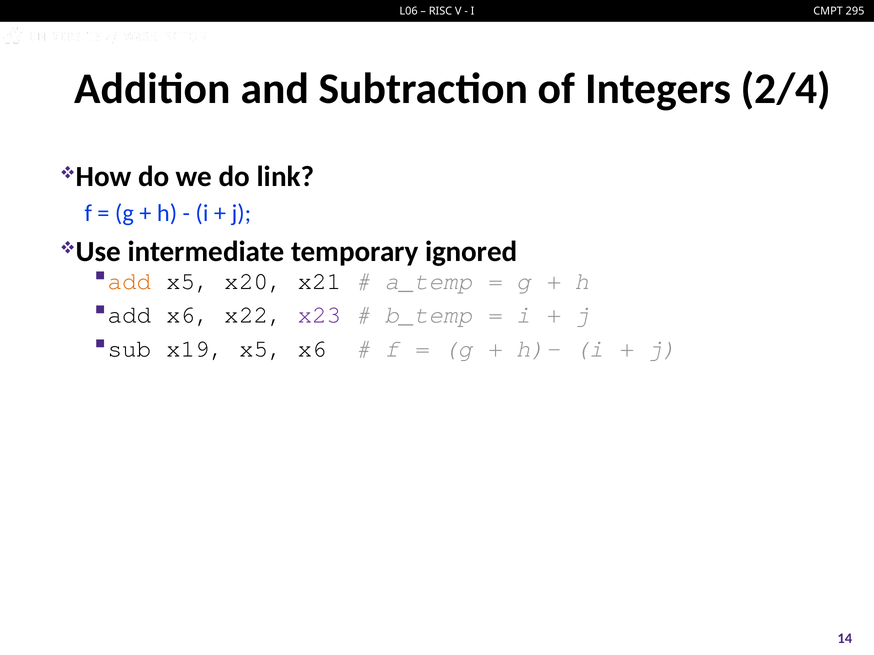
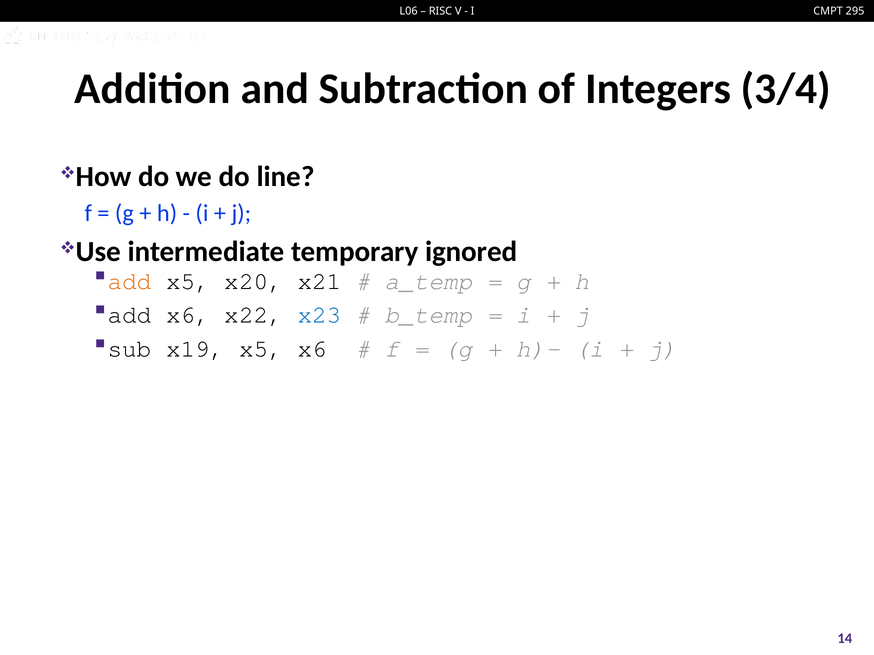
2/4: 2/4 -> 3/4 (786, 89)
link: link -> line (286, 177)
x23 colour: purple -> blue (319, 315)
